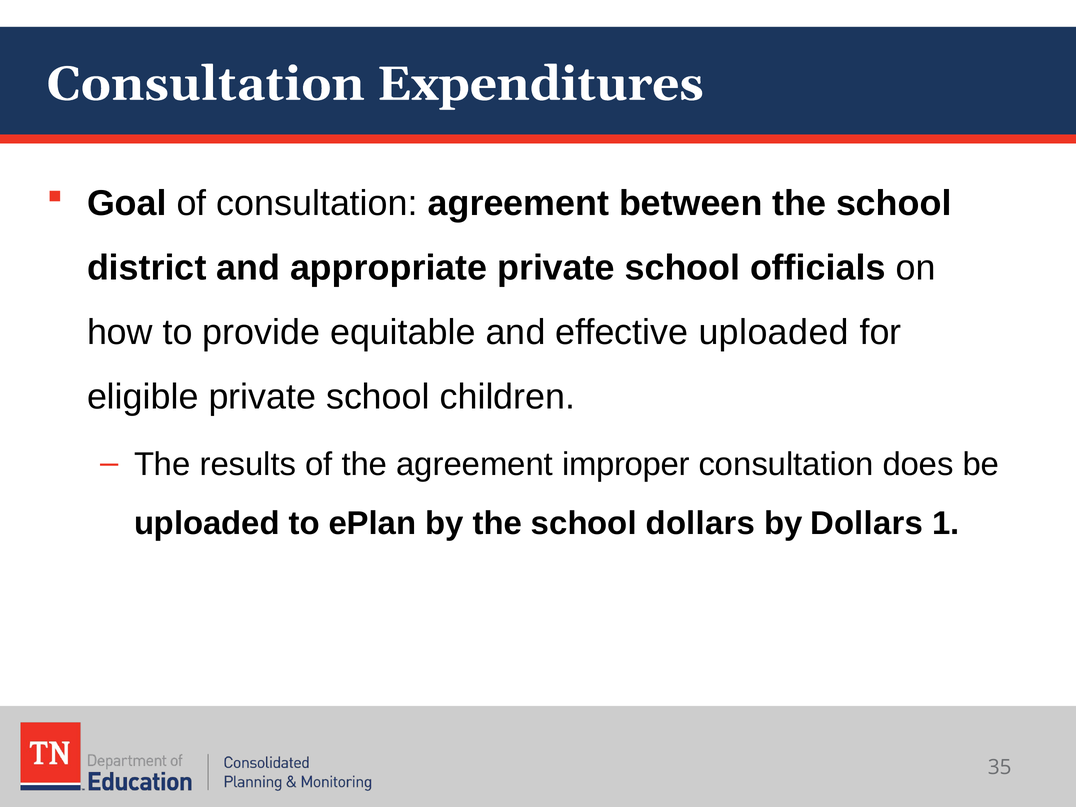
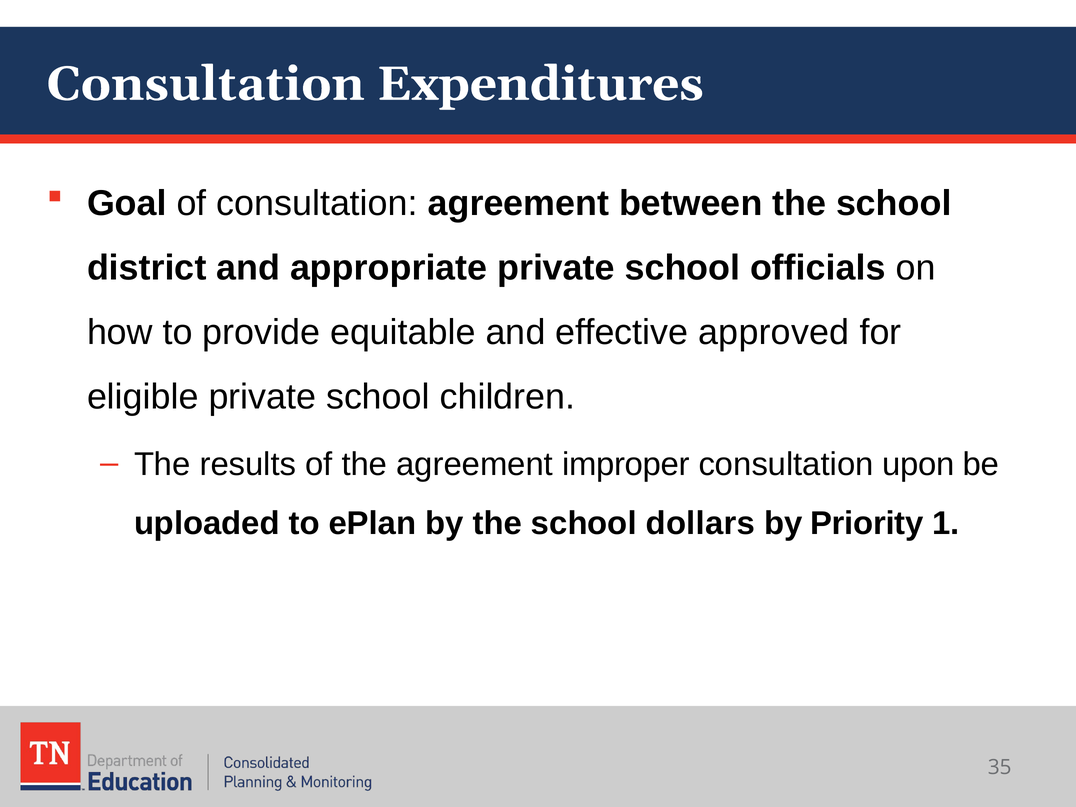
effective uploaded: uploaded -> approved (774, 332)
does: does -> upon (918, 464)
by Dollars: Dollars -> Priority (867, 523)
